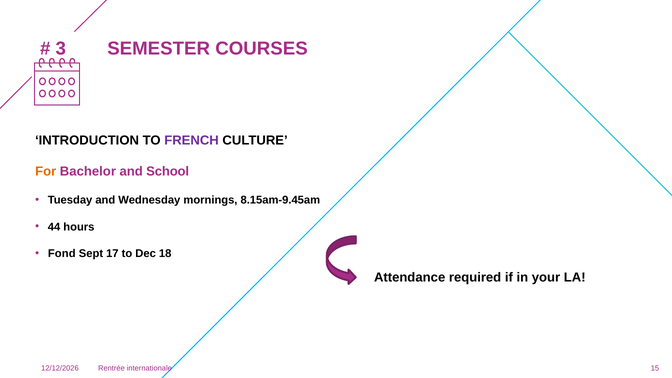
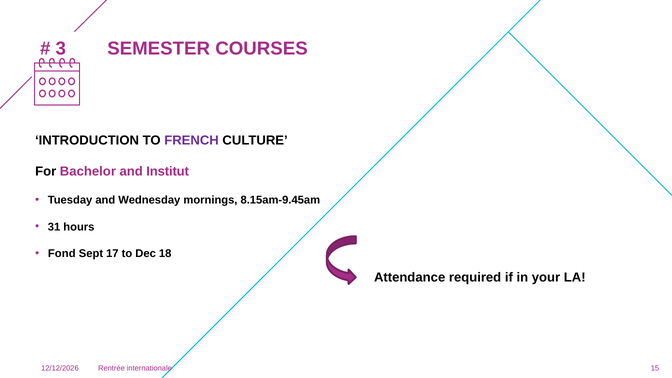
For colour: orange -> black (46, 171)
School: School -> Institut (168, 171)
44: 44 -> 31 (54, 227)
